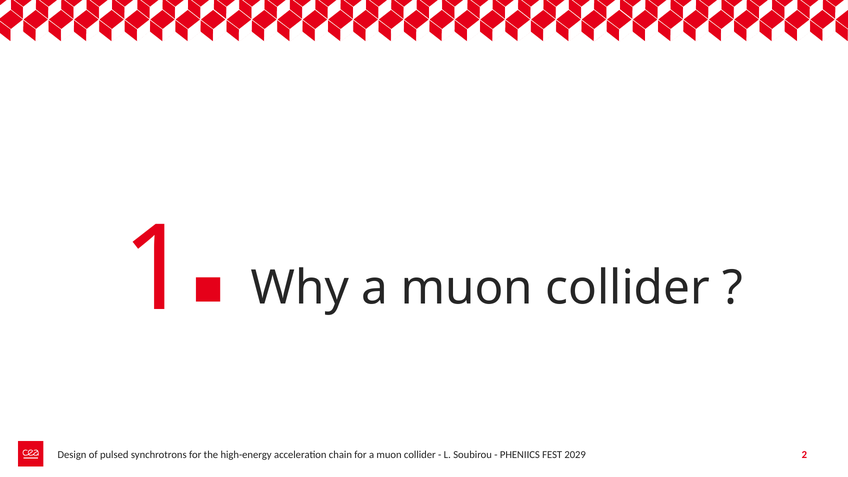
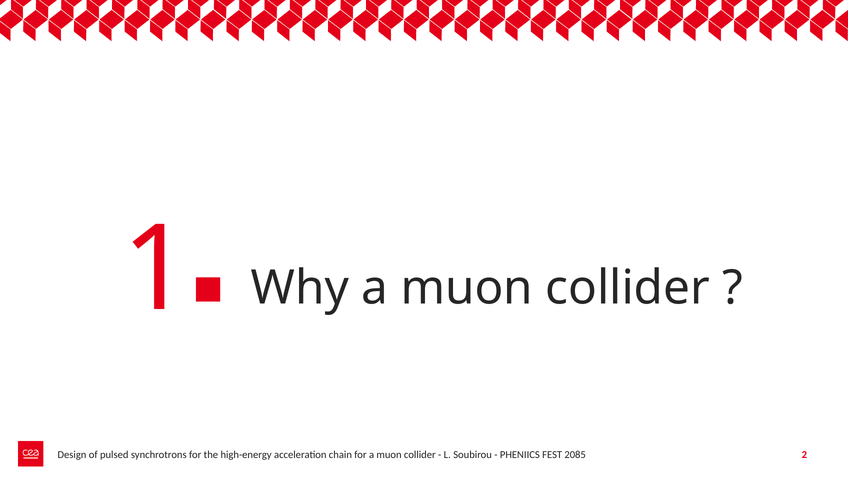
2029: 2029 -> 2085 (575, 455)
